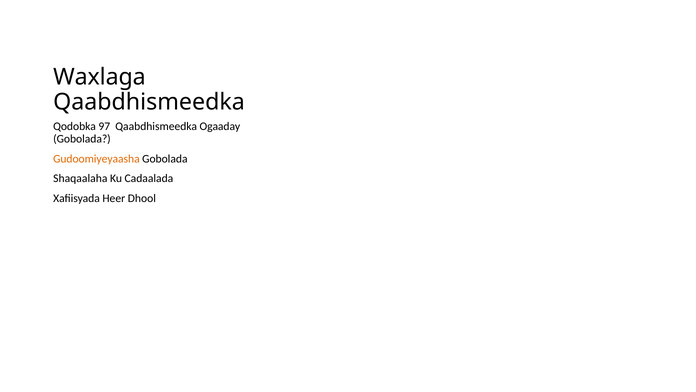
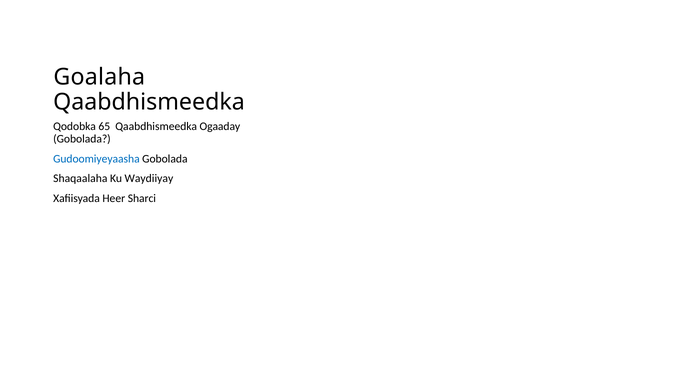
Waxlaga: Waxlaga -> Goalaha (99, 77)
97: 97 -> 65 (104, 126)
Gudoomiyeyaasha colour: orange -> blue (96, 159)
Cadaalada: Cadaalada -> Waydiiyay (149, 178)
Dhool: Dhool -> Sharci (142, 198)
